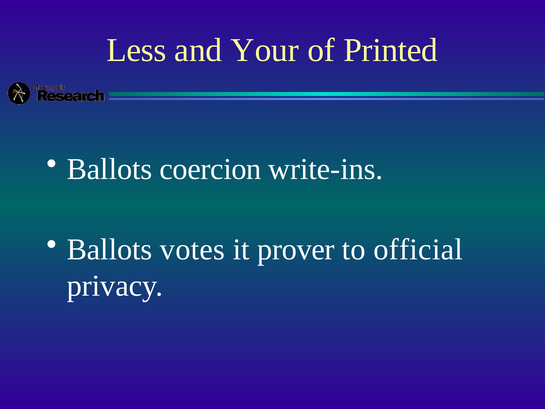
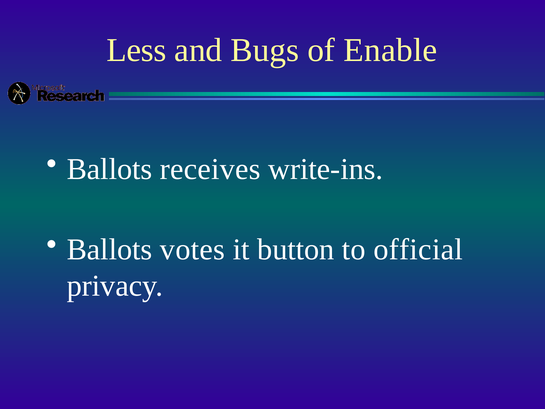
Your: Your -> Bugs (265, 50)
Printed: Printed -> Enable (390, 50)
coercion: coercion -> receives (210, 169)
prover: prover -> button (296, 249)
